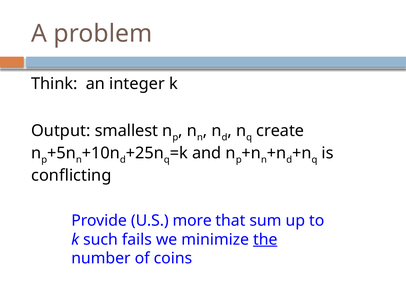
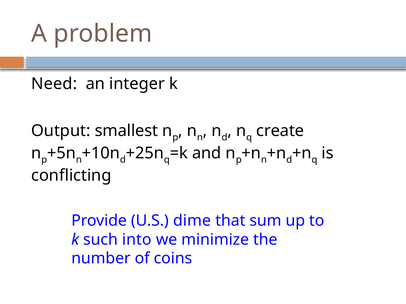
Think: Think -> Need (54, 84)
more: more -> dime (192, 221)
fails: fails -> into (137, 240)
the underline: present -> none (265, 240)
